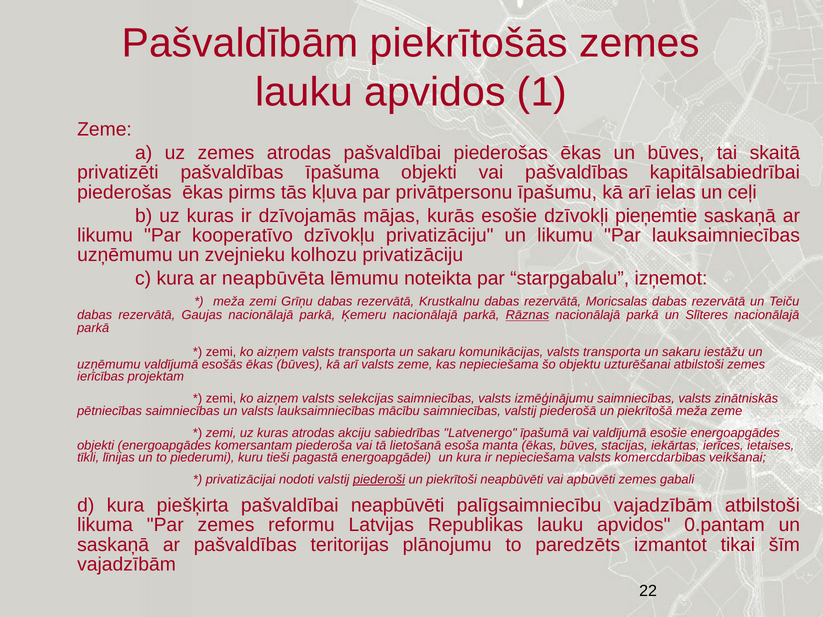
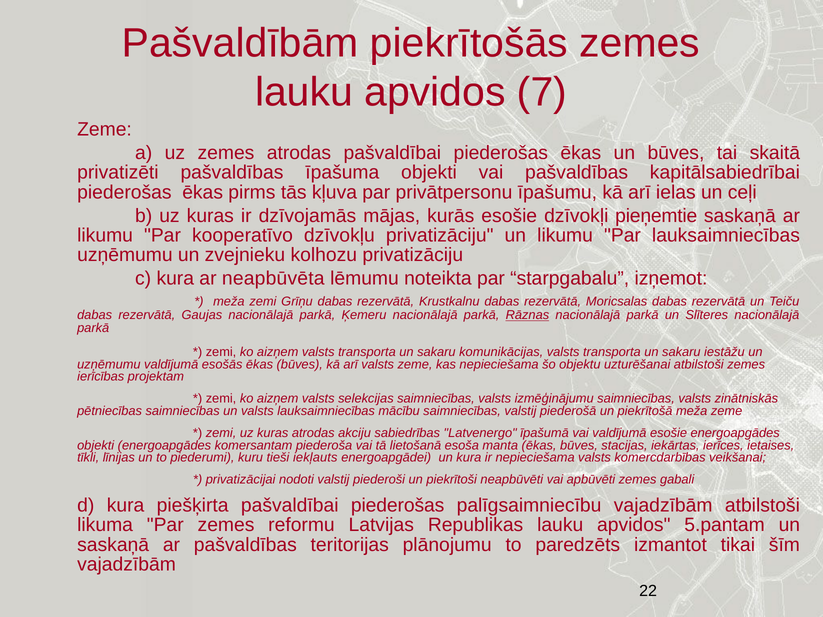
1: 1 -> 7 (542, 92)
pagastā: pagastā -> iekļauts (315, 458)
piederoši underline: present -> none (379, 480)
piešķirta pašvaldībai neapbūvēti: neapbūvēti -> piederošas (398, 506)
0.pantam: 0.pantam -> 5.pantam (725, 525)
